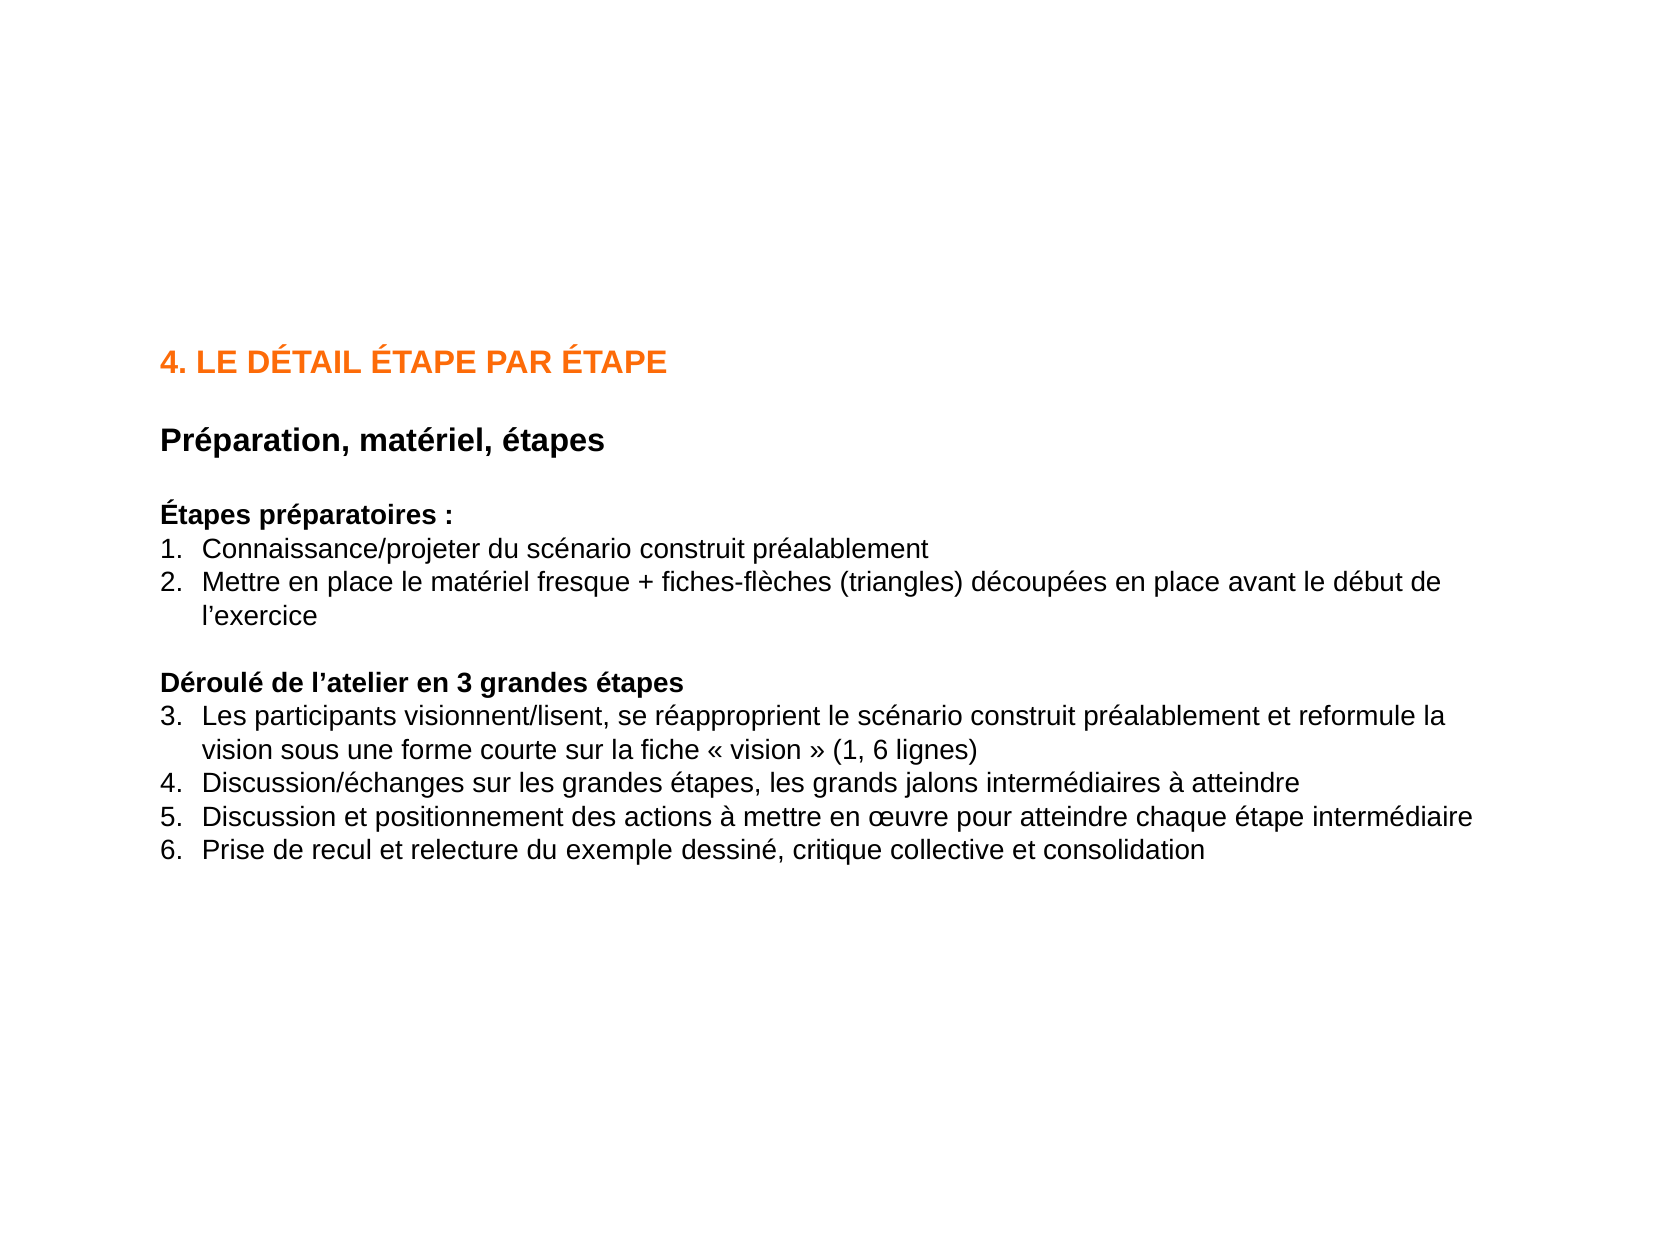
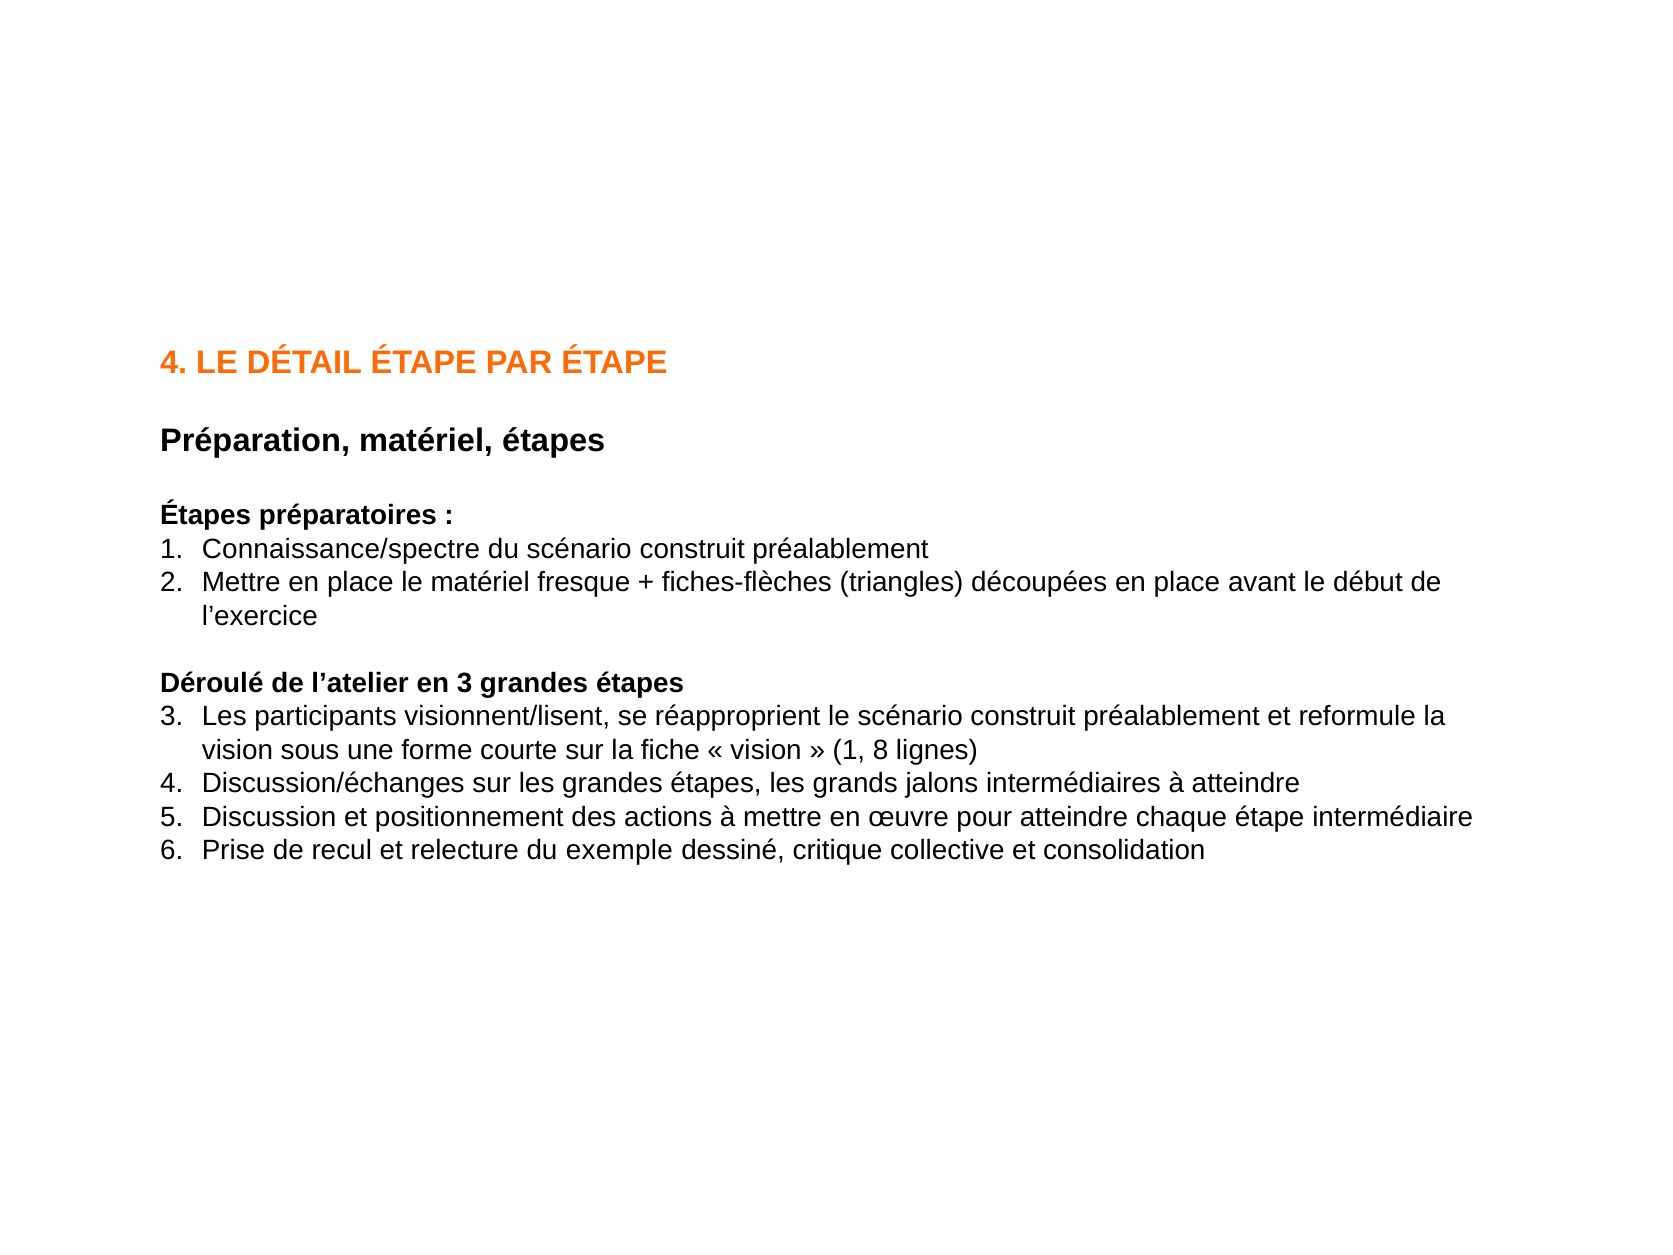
Connaissance/projeter: Connaissance/projeter -> Connaissance/spectre (341, 549)
1 6: 6 -> 8 (881, 750)
